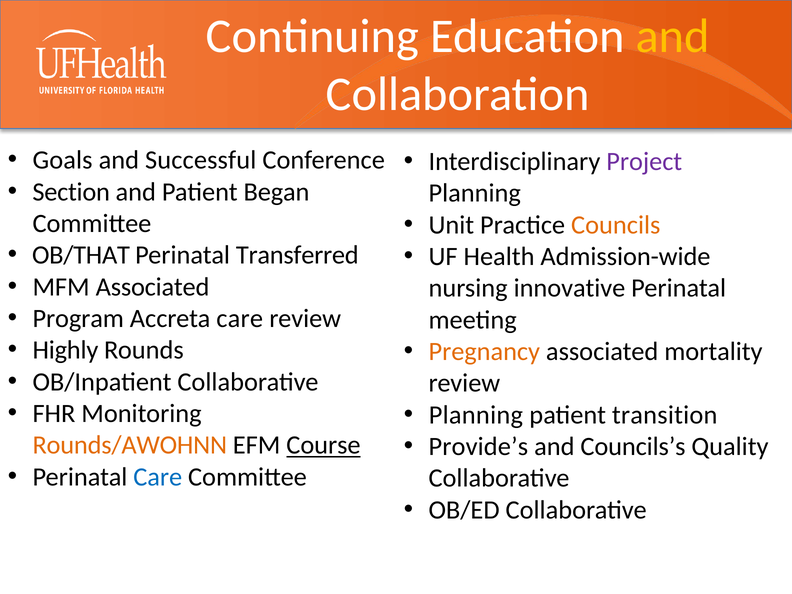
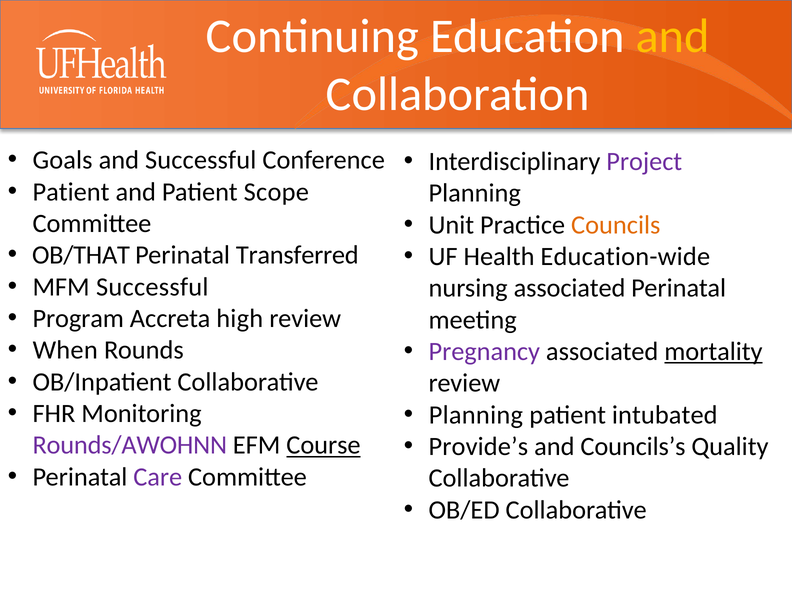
Section: Section -> Patient (71, 192)
Began: Began -> Scope (276, 192)
Admission-wide: Admission-wide -> Education-wide (625, 257)
MFM Associated: Associated -> Successful (152, 287)
nursing innovative: innovative -> associated (570, 288)
Accreta care: care -> high (240, 319)
Highly: Highly -> When (65, 350)
Pregnancy colour: orange -> purple (484, 352)
mortality underline: none -> present (713, 352)
transition: transition -> intubated (665, 415)
Rounds/AWOHNN colour: orange -> purple (130, 445)
Care colour: blue -> purple (158, 477)
